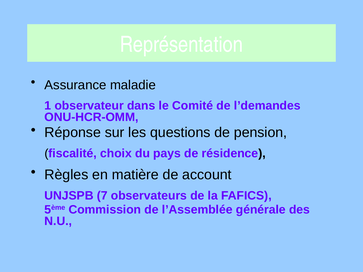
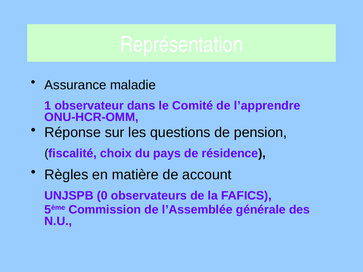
l’demandes: l’demandes -> l’apprendre (267, 106)
7: 7 -> 0 (102, 196)
